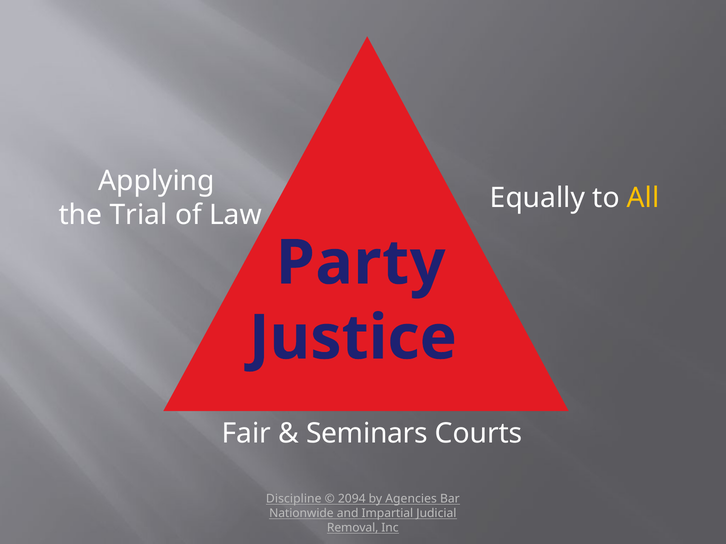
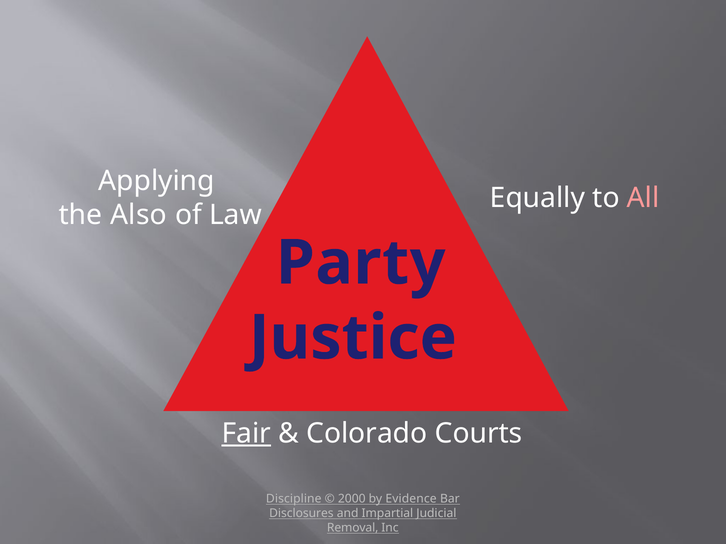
All colour: yellow -> pink (643, 198)
Trial: Trial -> Also (139, 215)
Fair underline: none -> present (246, 434)
Seminars: Seminars -> Colorado (367, 434)
2094: 2094 -> 2000 (352, 499)
Agencies: Agencies -> Evidence (411, 499)
Nationwide: Nationwide -> Disclosures (301, 514)
